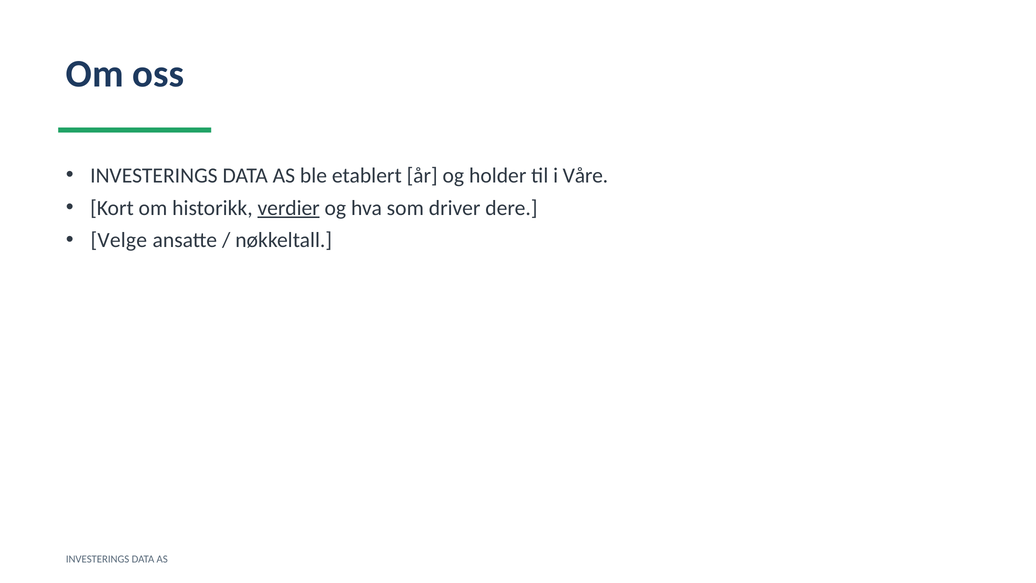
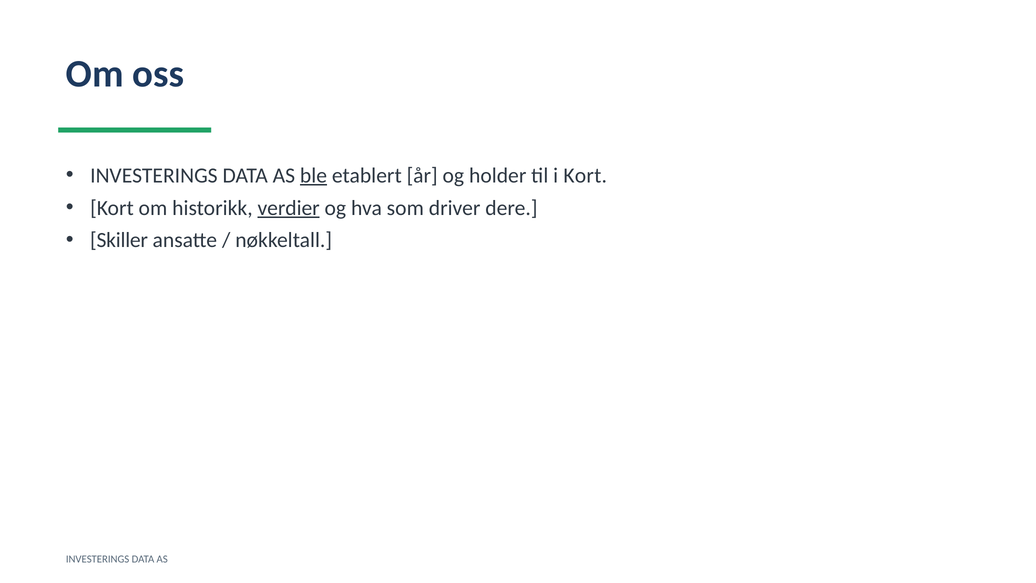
ble underline: none -> present (314, 175)
i Våre: Våre -> Kort (585, 175)
Velge: Velge -> Skiller (119, 240)
